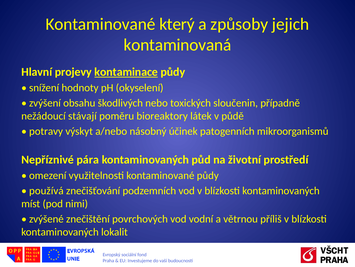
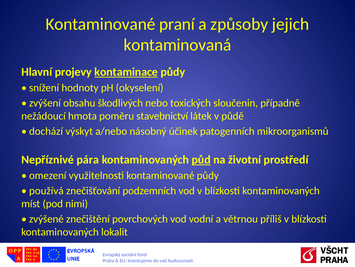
který: který -> praní (177, 24)
stávají: stávají -> hmota (82, 116)
bioreaktory: bioreaktory -> stavebnictví (162, 116)
potravy: potravy -> dochází (46, 131)
půd underline: none -> present (201, 159)
